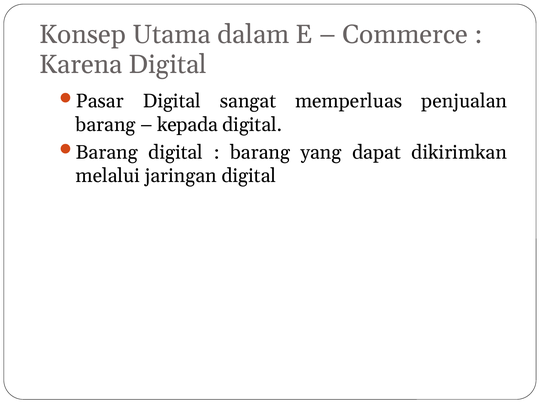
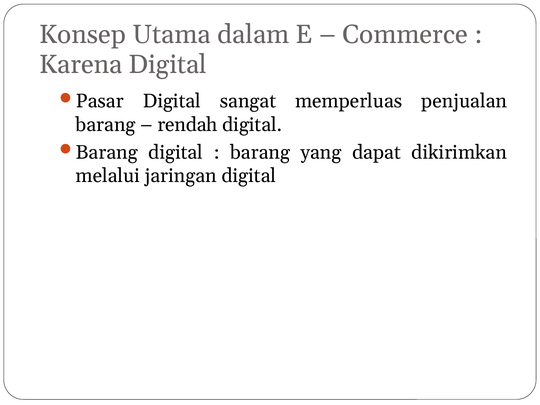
kepada: kepada -> rendah (188, 125)
